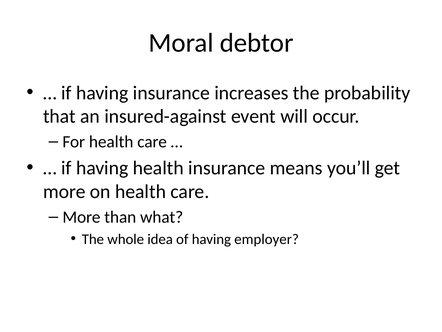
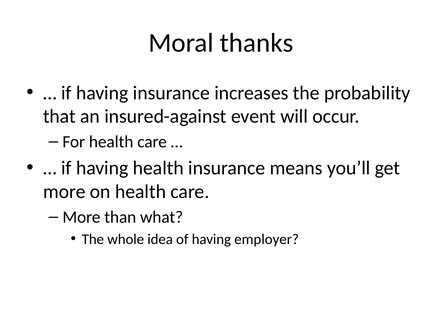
debtor: debtor -> thanks (257, 43)
